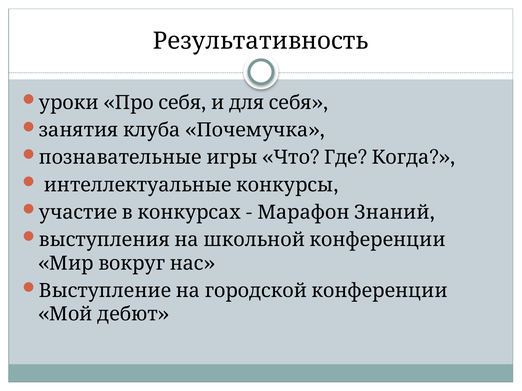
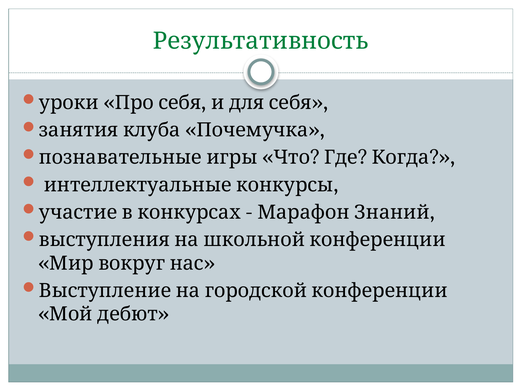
Результативность colour: black -> green (261, 41)
